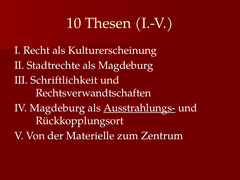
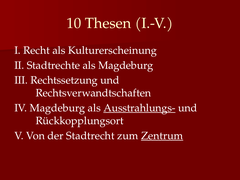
Schriftlichkeit: Schriftlichkeit -> Rechtssetzung (64, 80)
Materielle: Materielle -> Stadtrecht (90, 136)
Zentrum underline: none -> present (162, 136)
